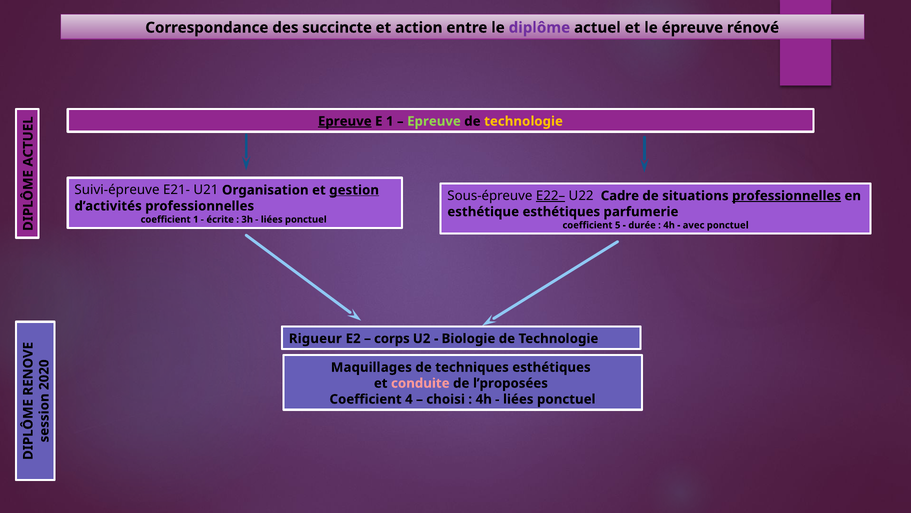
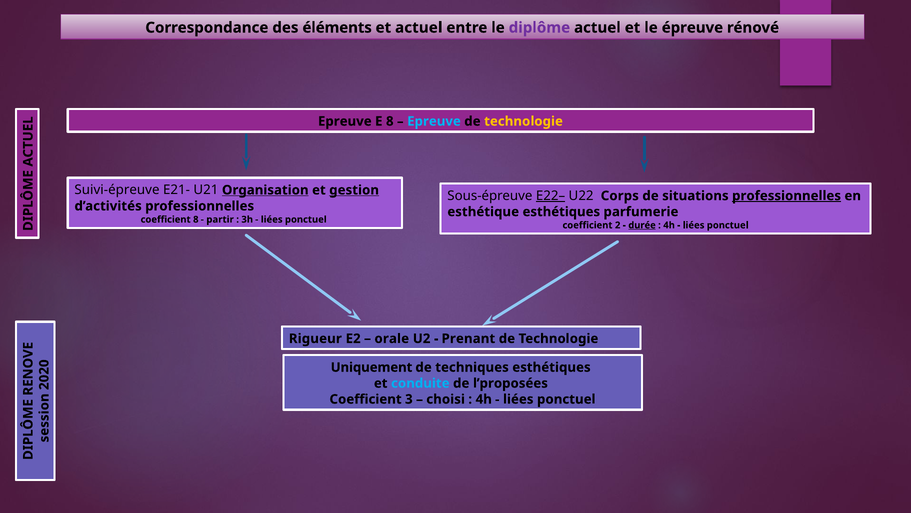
succincte: succincte -> éléments (337, 28)
et action: action -> actuel (419, 28)
Epreuve underline: present -> none (345, 121)
E 1: 1 -> 8 (390, 121)
Epreuve colour: light green -> light blue (434, 121)
Organisation underline: none -> present (265, 190)
Cadre: Cadre -> Corps (620, 196)
coefficient 1: 1 -> 8 (196, 219)
écrite: écrite -> partir (220, 219)
coefficient 5: 5 -> 2 (618, 225)
durée underline: none -> present (642, 225)
avec: avec -> liées (694, 225)
corps: corps -> orale (392, 338)
Biologie: Biologie -> Prenant (468, 338)
Maquillages: Maquillages -> Uniquement (371, 367)
conduite colour: pink -> light blue (420, 383)
4: 4 -> 3 (409, 399)
